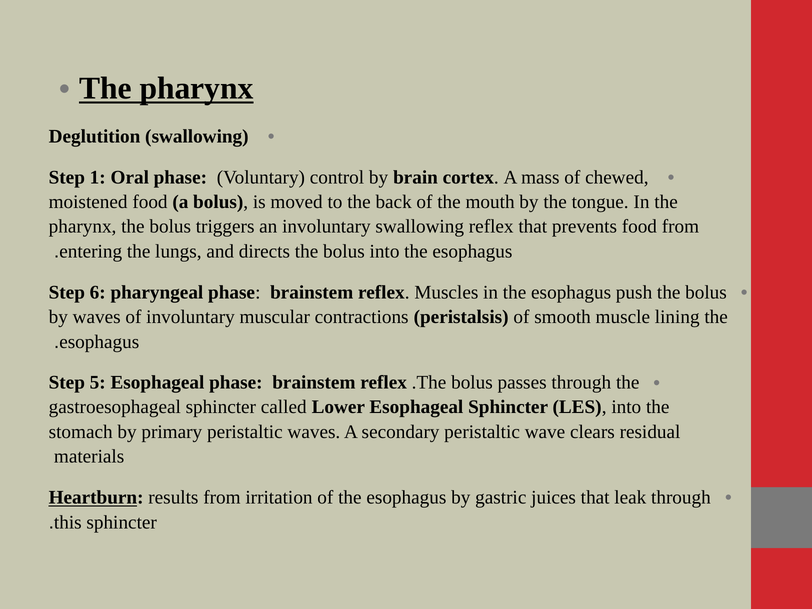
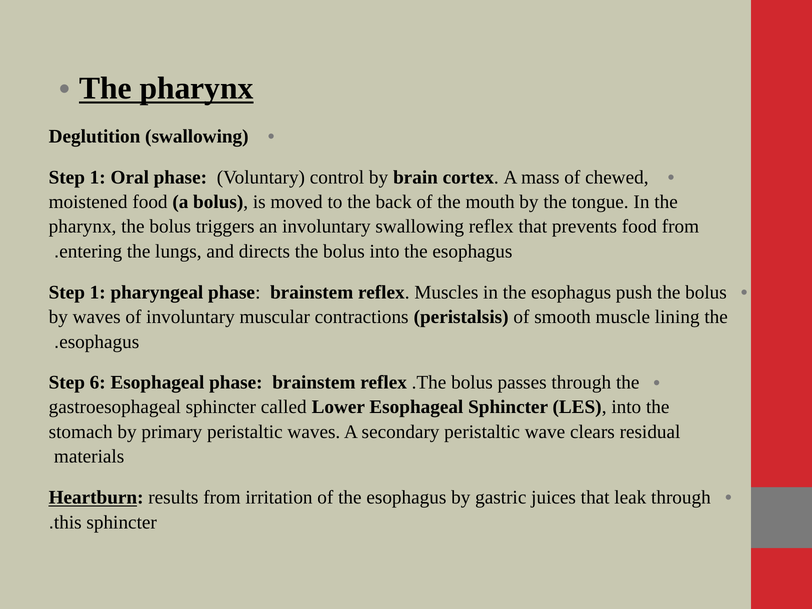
6: 6 -> 1 (98, 292)
5: 5 -> 6 (98, 383)
